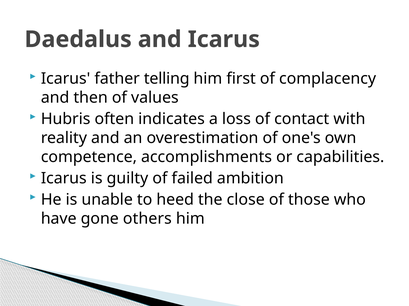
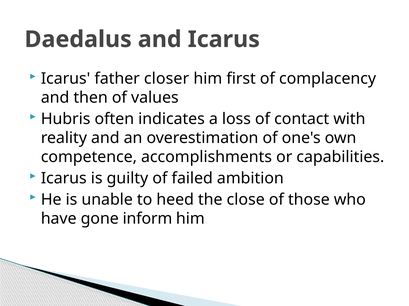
telling: telling -> closer (167, 79)
others: others -> inform (147, 219)
